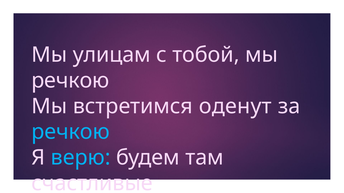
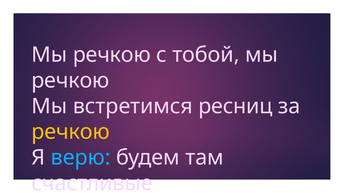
улицам: улицам -> речкою (112, 55)
встретимся оденут: оденут -> ресниц (235, 106)
речкою colour: light blue -> yellow (71, 132)
